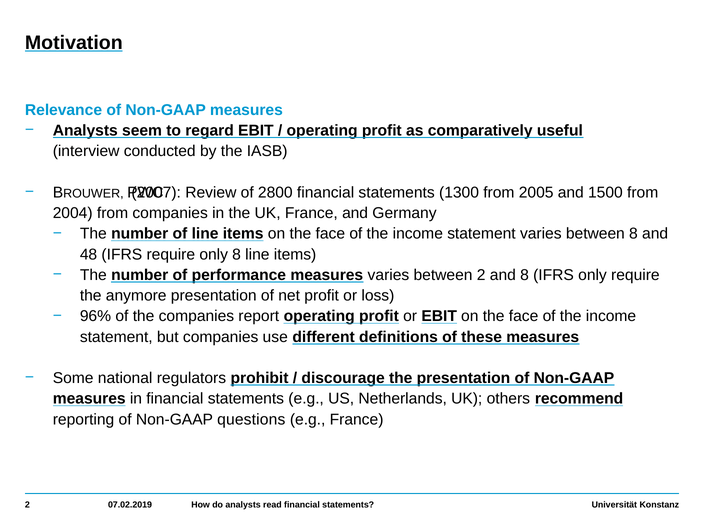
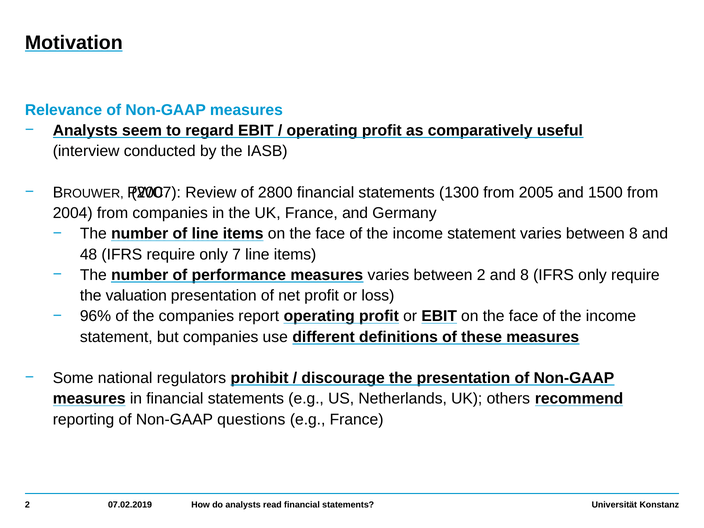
only 8: 8 -> 7 (237, 254)
anymore: anymore -> valuation (136, 296)
